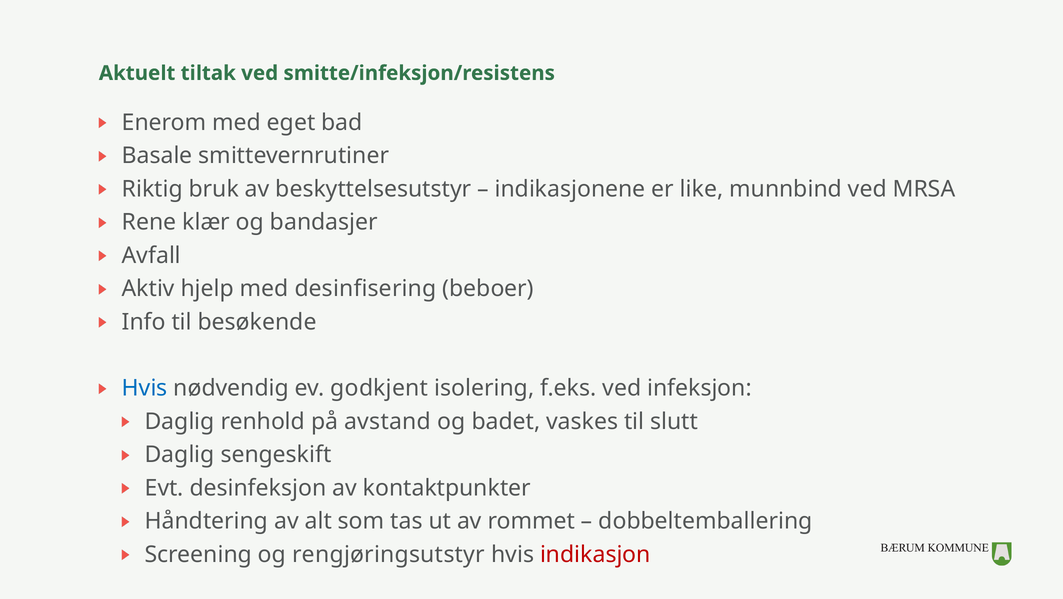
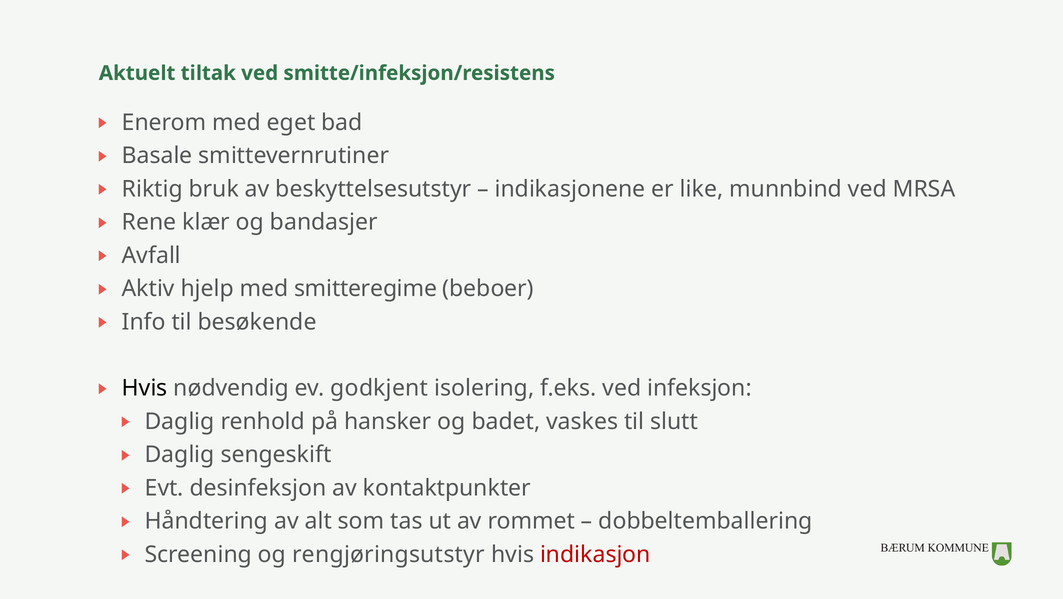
desinfisering: desinfisering -> smitteregime (366, 288)
Hvis colour: blue -> black (145, 388)
avstand: avstand -> hansker (388, 421)
